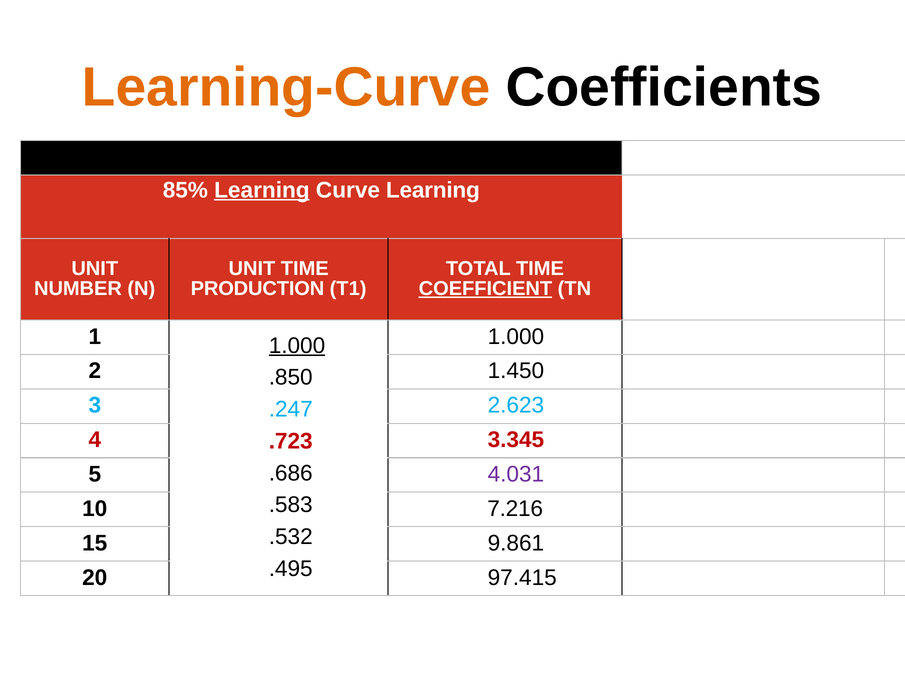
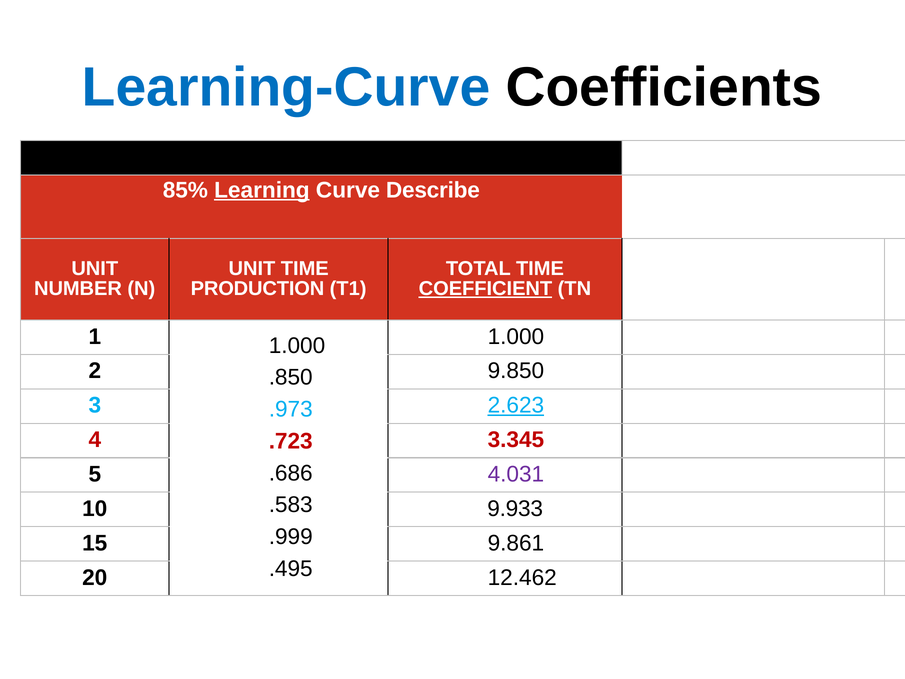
Learning-Curve colour: orange -> blue (286, 88)
Curve Learning: Learning -> Describe (433, 190)
1.000 underline: present -> none (297, 345)
1.450: 1.450 -> 9.850 (516, 371)
2.623 underline: none -> present (516, 405)
.247: .247 -> .973 (291, 409)
7.216: 7.216 -> 9.933 (515, 509)
.532: .532 -> .999 (291, 537)
97.415: 97.415 -> 12.462 (522, 577)
